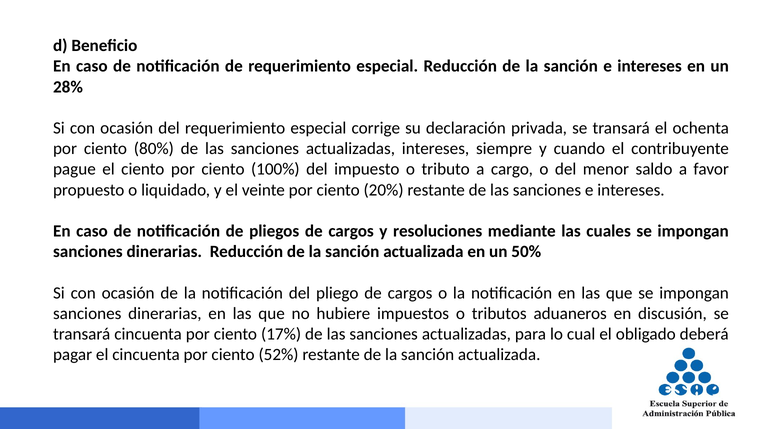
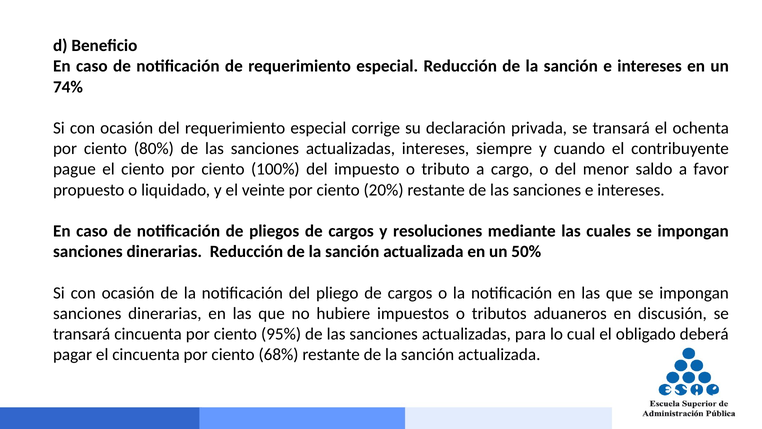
28%: 28% -> 74% (68, 87)
17%: 17% -> 95% (281, 334)
52%: 52% -> 68% (279, 354)
